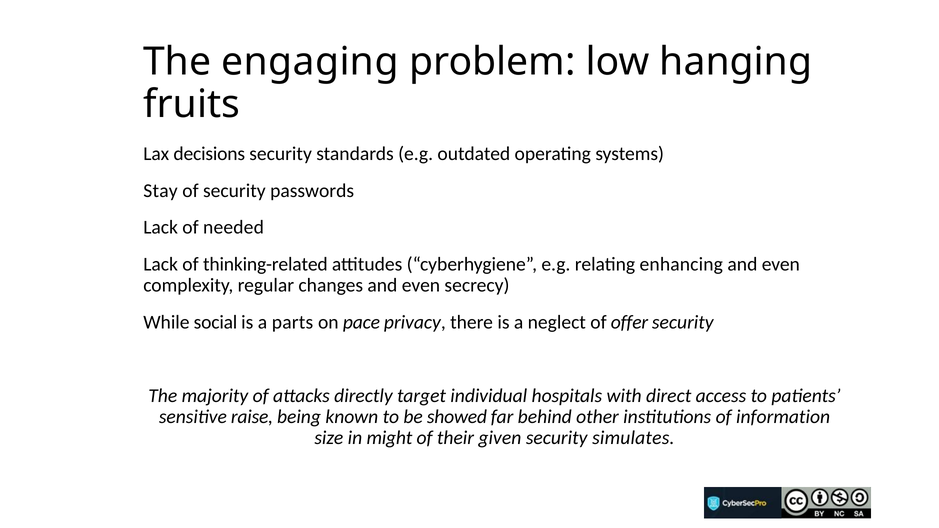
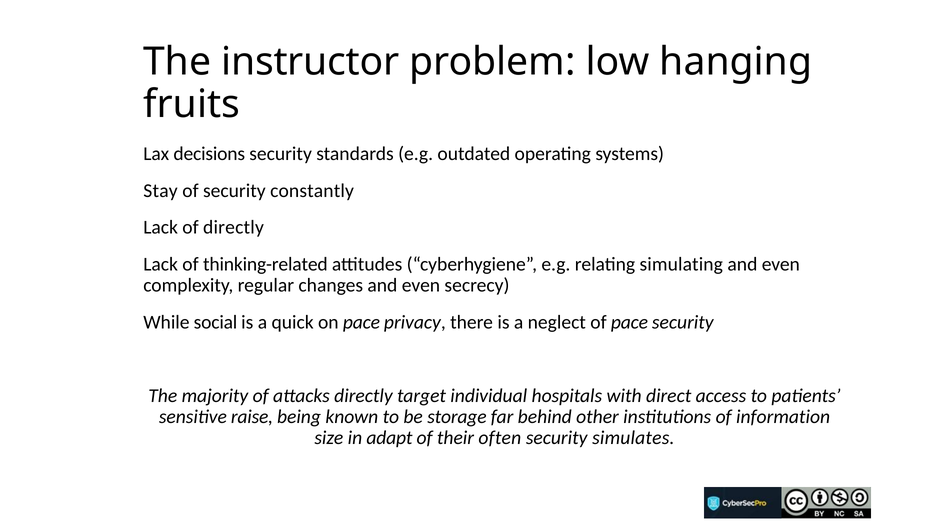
engaging: engaging -> instructor (310, 62)
passwords: passwords -> constantly (312, 191)
of needed: needed -> directly (233, 228)
enhancing: enhancing -> simulating (681, 264)
parts: parts -> quick (293, 322)
of offer: offer -> pace (629, 322)
showed: showed -> storage (457, 417)
might: might -> adapt (389, 438)
given: given -> often (500, 438)
